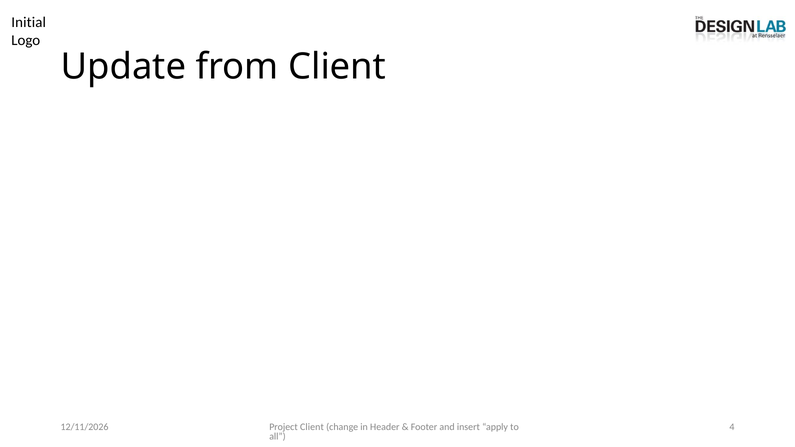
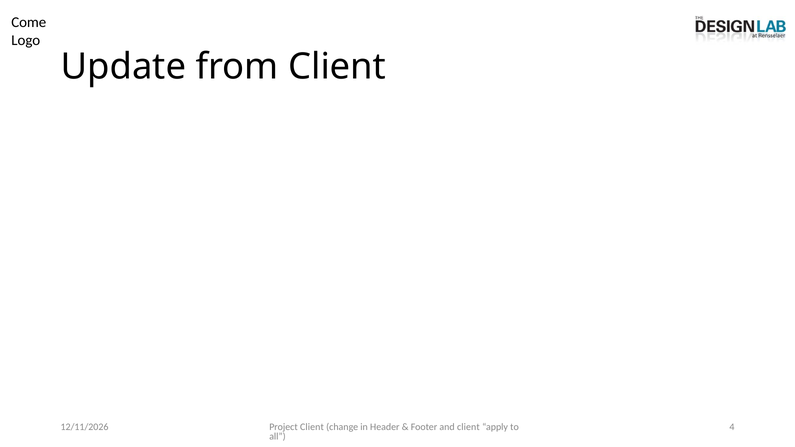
Initial: Initial -> Come (29, 22)
and insert: insert -> client (468, 427)
